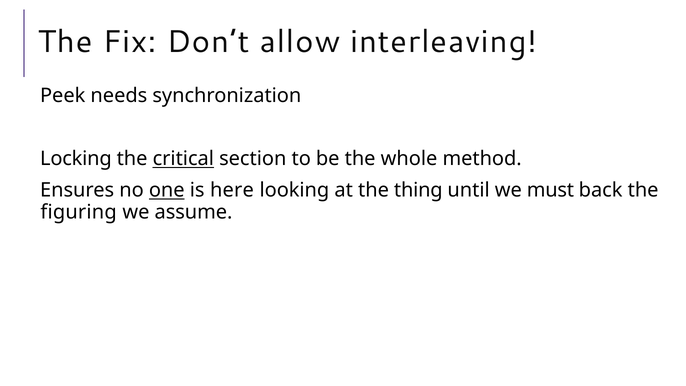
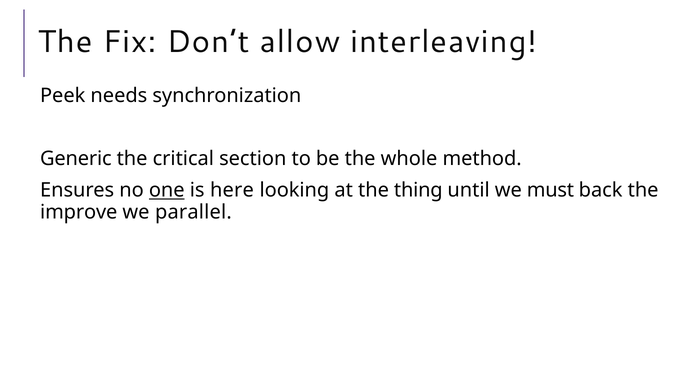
Locking: Locking -> Generic (76, 159)
critical underline: present -> none (183, 159)
figuring: figuring -> improve (79, 212)
assume: assume -> parallel (193, 212)
